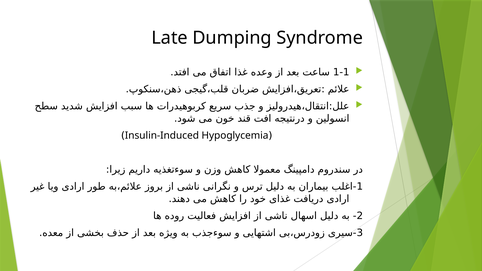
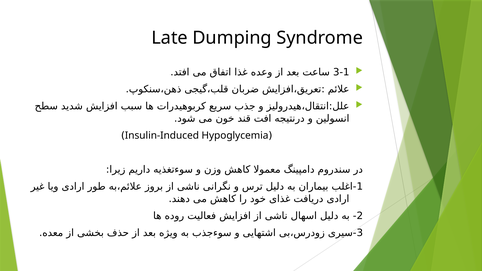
1-1: 1-1 -> 3-1 (341, 72)
